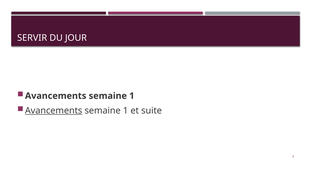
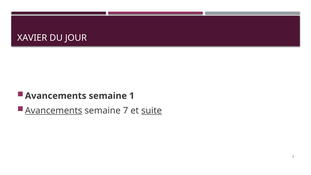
SERVIR: SERVIR -> XAVIER (32, 38)
1: 1 -> 7 (126, 110)
suite underline: none -> present (152, 110)
